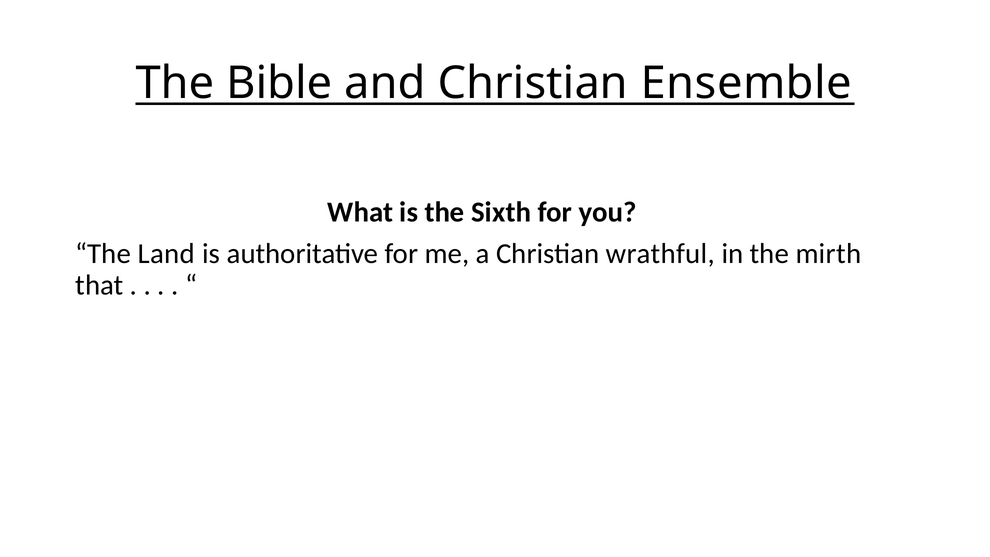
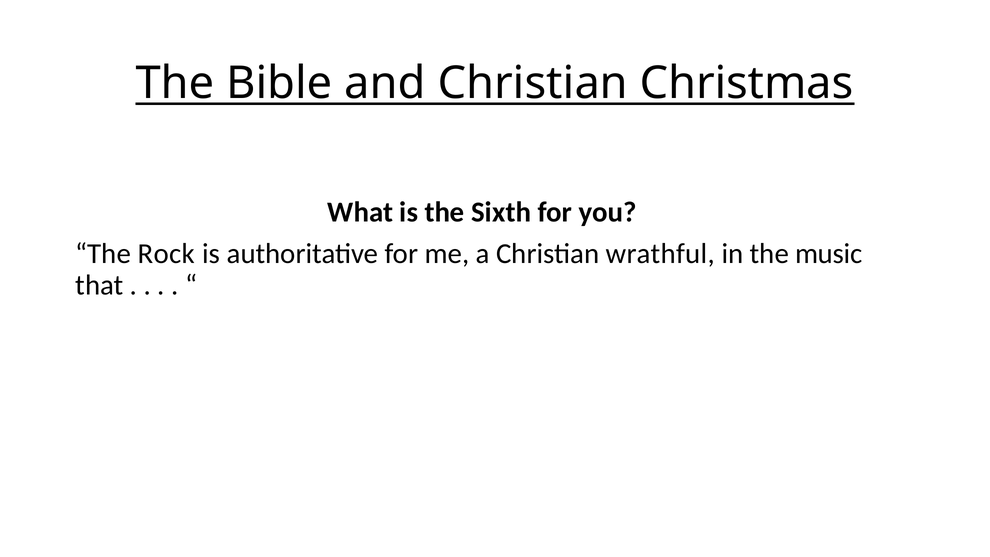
Ensemble: Ensemble -> Christmas (747, 83)
Land: Land -> Rock (166, 254)
mirth: mirth -> music (829, 254)
